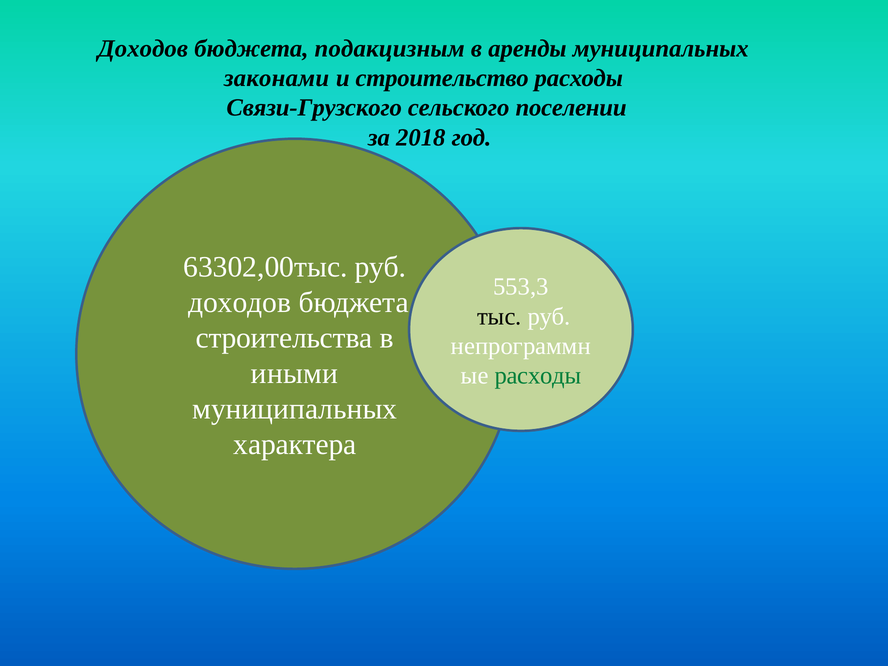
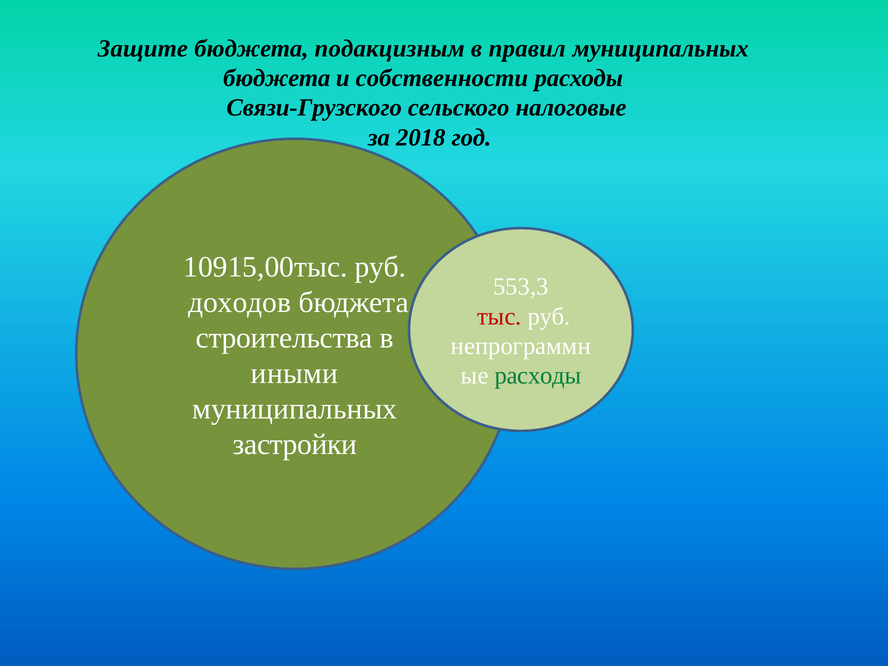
Доходов: Доходов -> Защите (143, 49)
аренды: аренды -> правил (527, 49)
законами: законами -> бюджета (277, 78)
строительство: строительство -> собственности (442, 78)
поселении: поселении -> налоговые (571, 108)
63302,00тыс: 63302,00тыс -> 10915,00тыс (265, 267)
тыс colour: black -> red (499, 316)
характера: характера -> застройки (295, 445)
